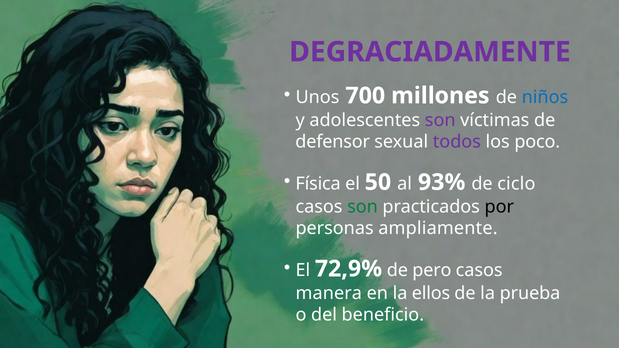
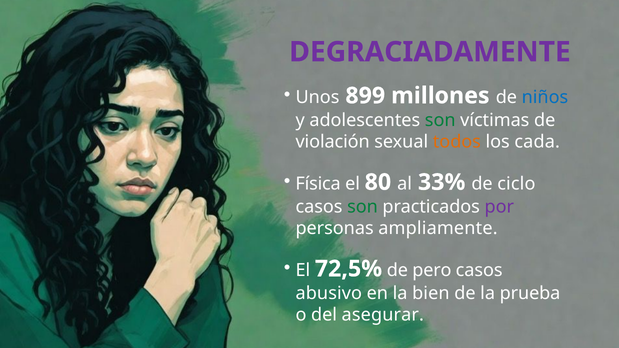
700: 700 -> 899 (365, 96)
son colour: purple -> green (440, 120)
defensor: defensor -> violación (333, 142)
todos colour: purple -> orange (457, 142)
poco: poco -> cada (537, 142)
50: 50 -> 80 (378, 182)
93%: 93% -> 33% (442, 182)
por colour: black -> purple (499, 207)
72,9%: 72,9% -> 72,5% (348, 269)
manera: manera -> abusivo (329, 293)
ellos: ellos -> bien (431, 293)
beneficio: beneficio -> asegurar (383, 315)
